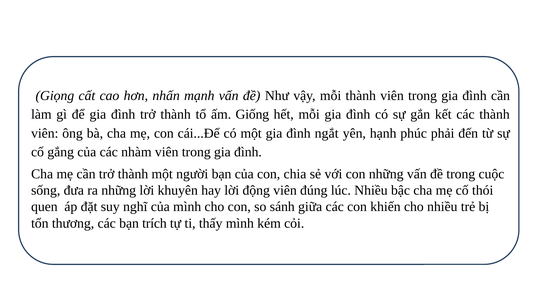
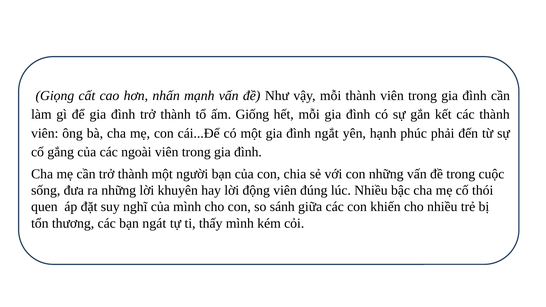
nhàm: nhàm -> ngoài (136, 152)
trích: trích -> ngát (154, 223)
